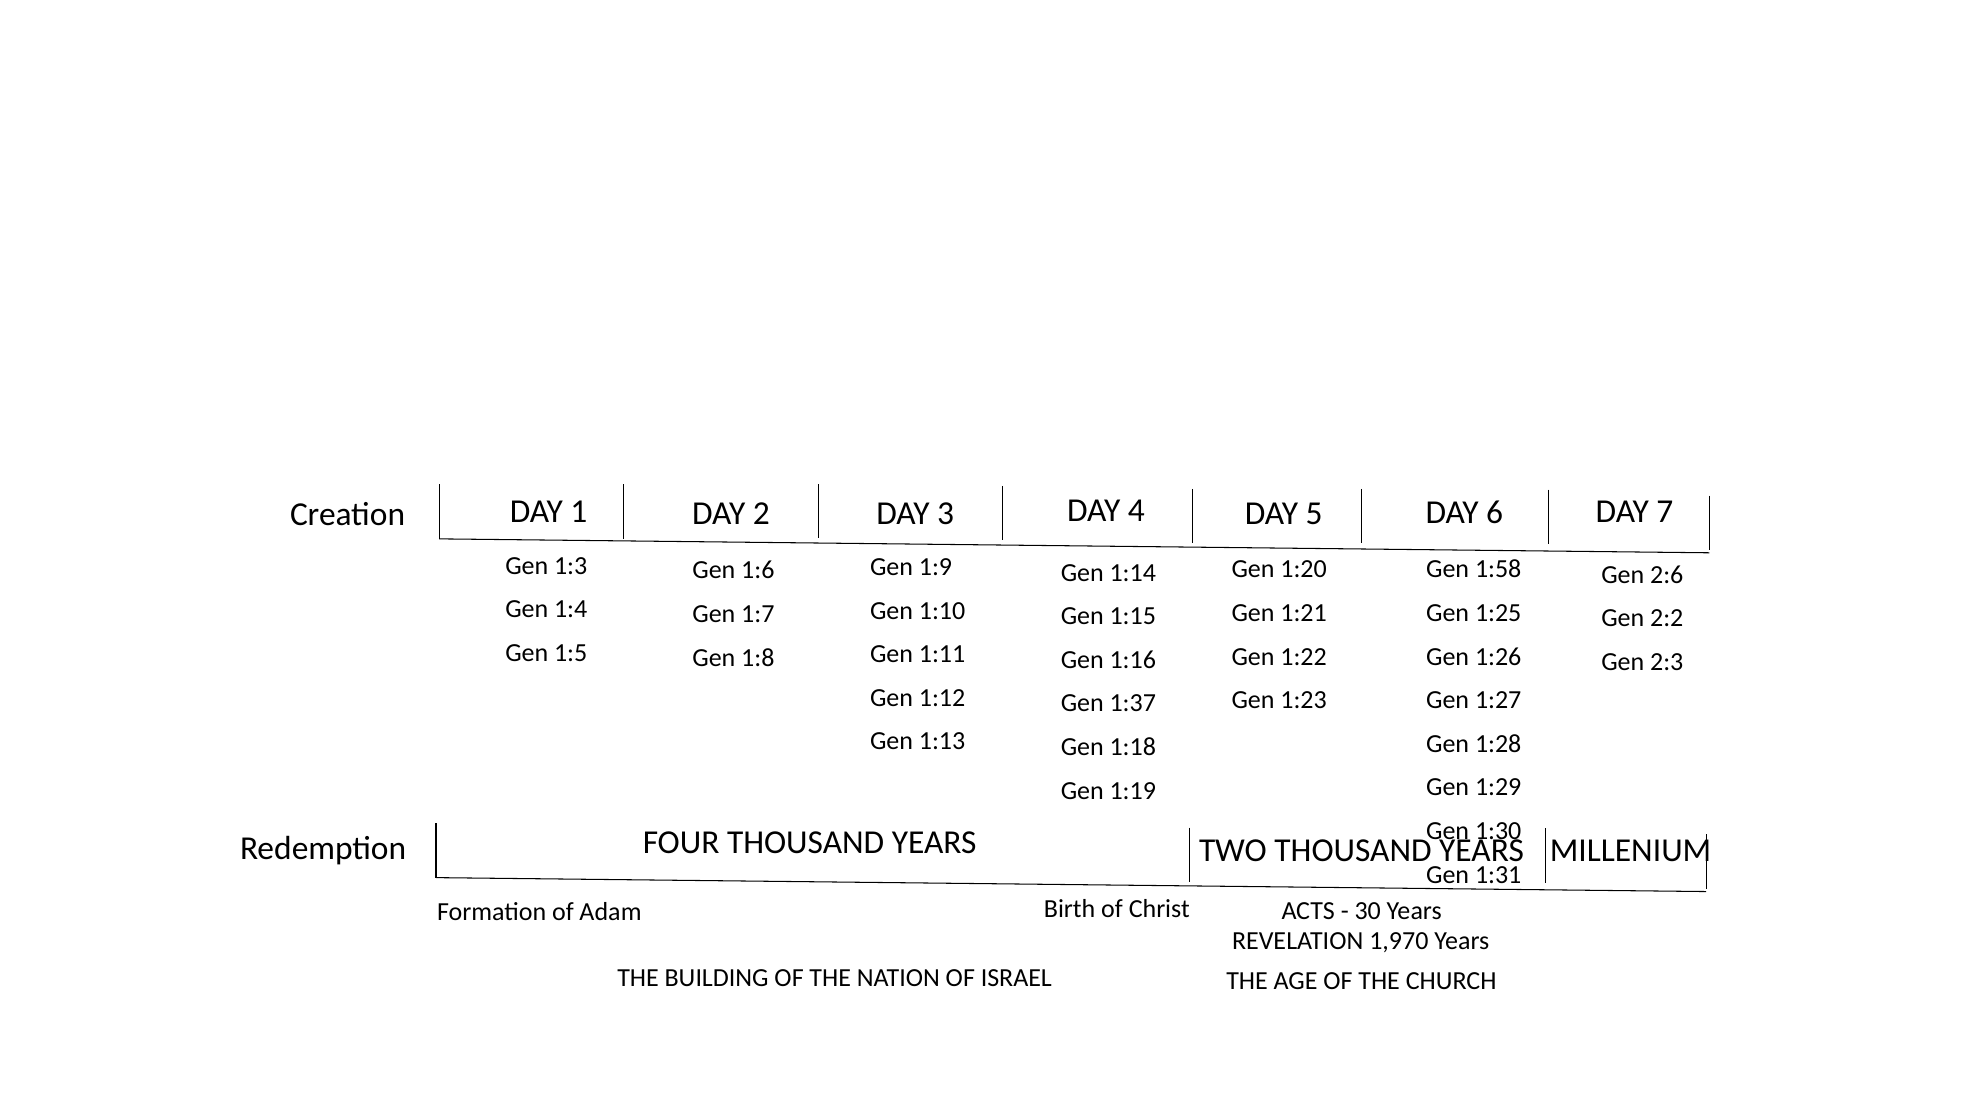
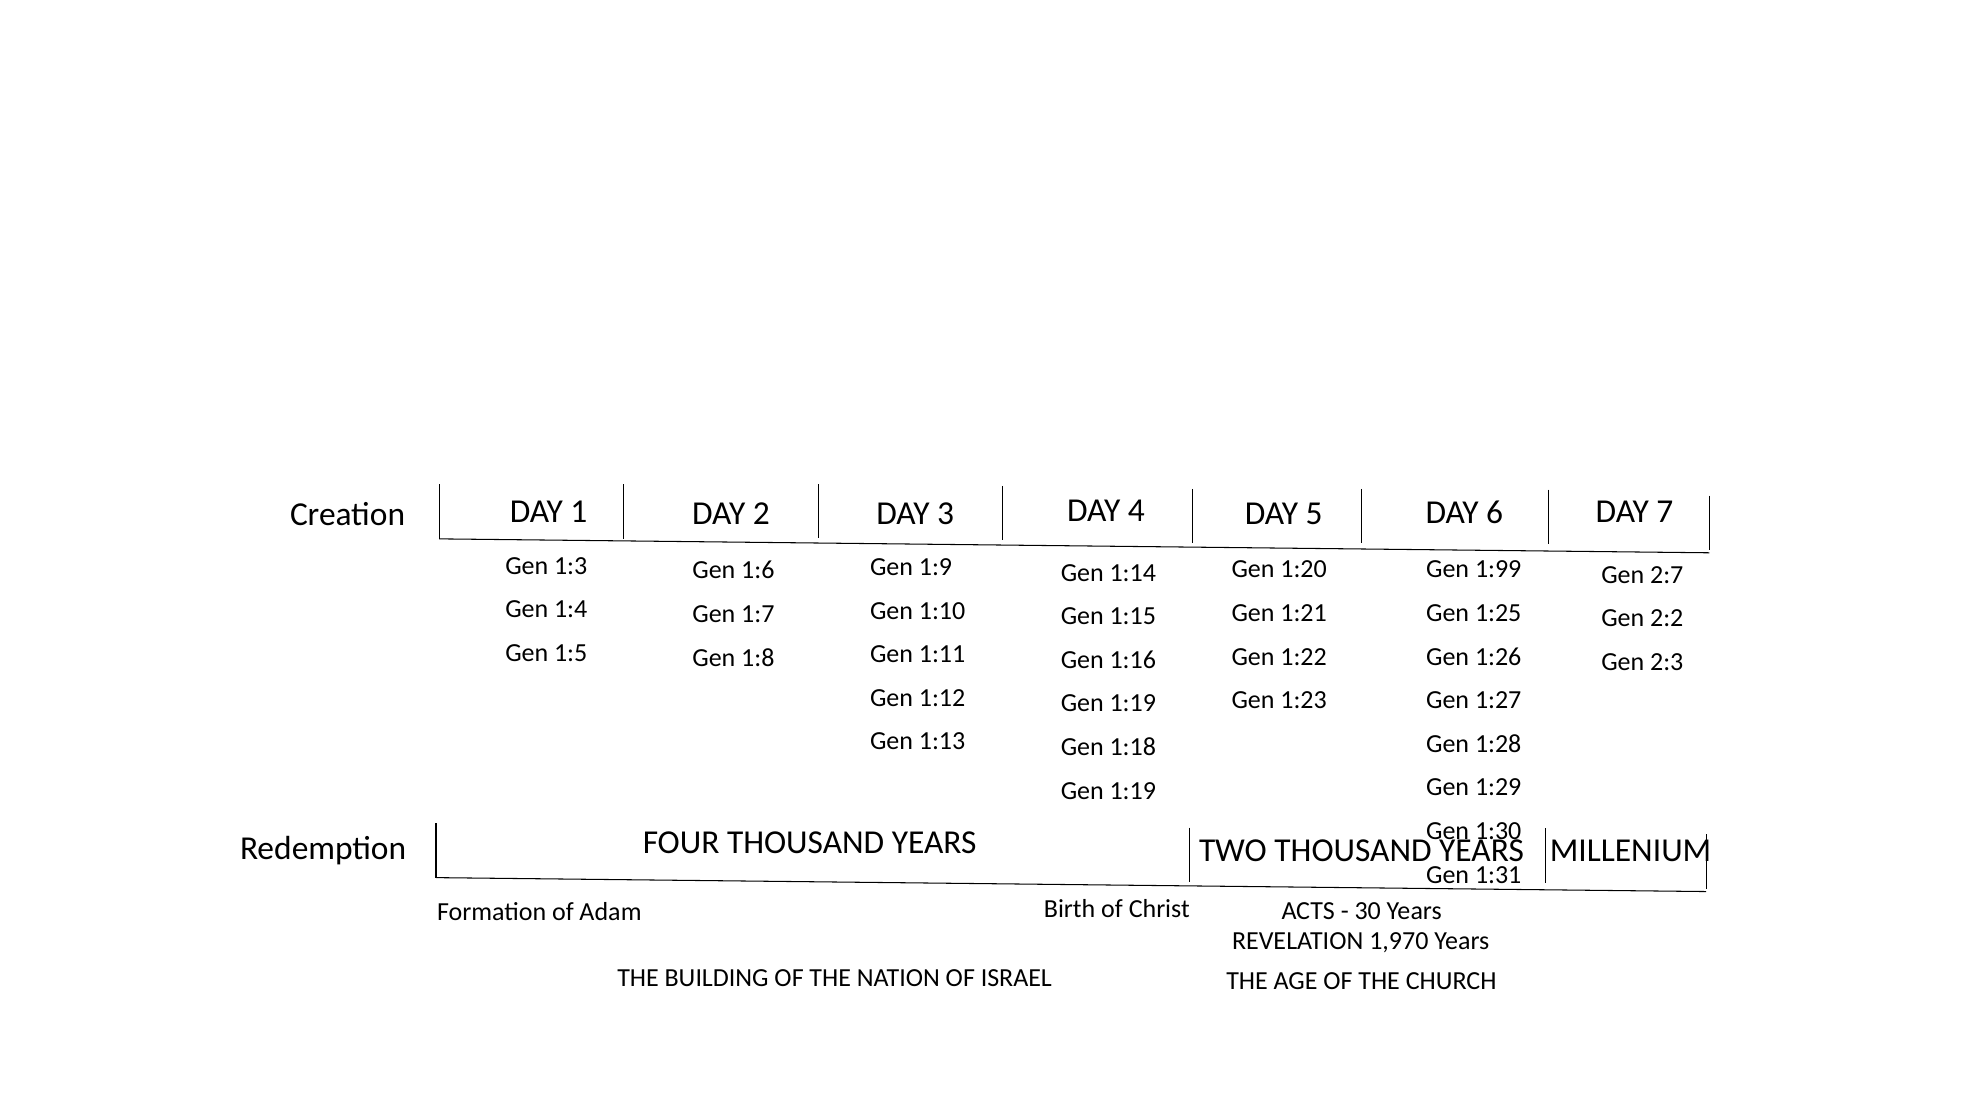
1:58: 1:58 -> 1:99 (1498, 569)
2:6: 2:6 -> 2:7 (1667, 575)
1:37: 1:37 -> 1:19 (1133, 703)
